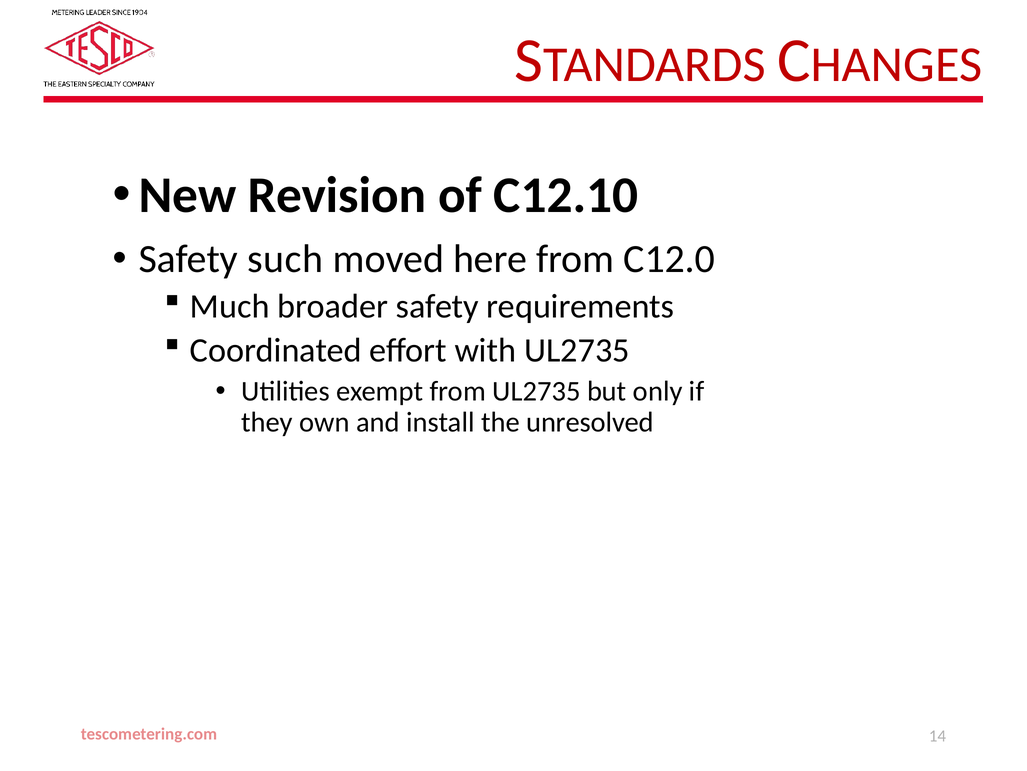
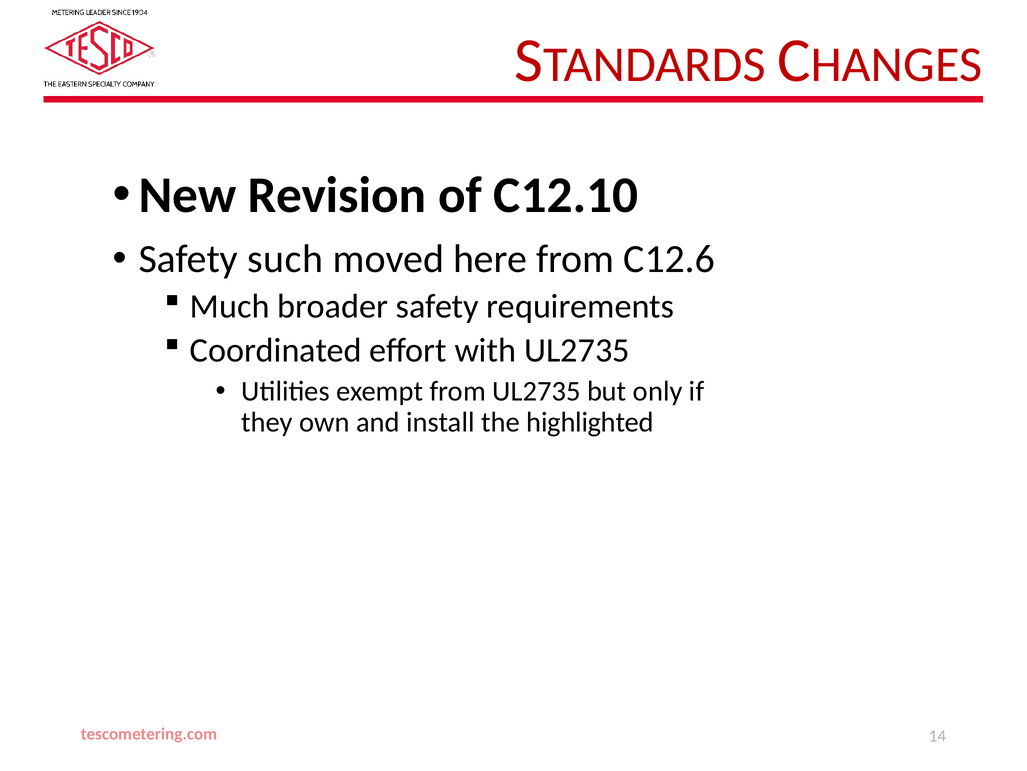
C12.0: C12.0 -> C12.6 (669, 259)
unresolved: unresolved -> highlighted (590, 422)
